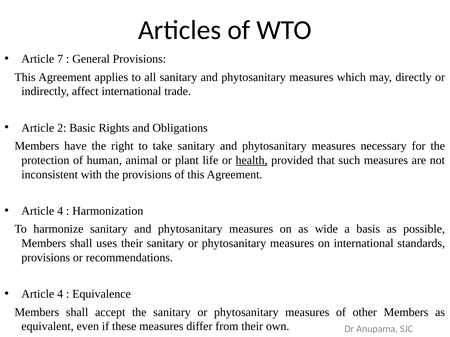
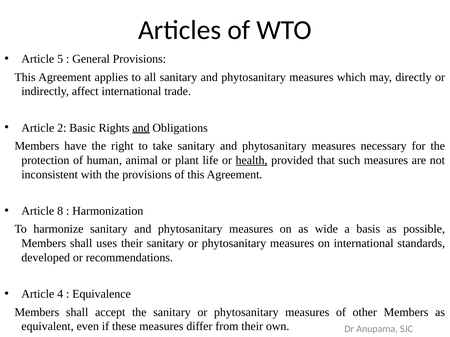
7: 7 -> 5 (60, 59)
and underline: none -> present (141, 128)
4: 4 -> 8 (60, 211)
provisions: provisions -> developed (46, 258)
